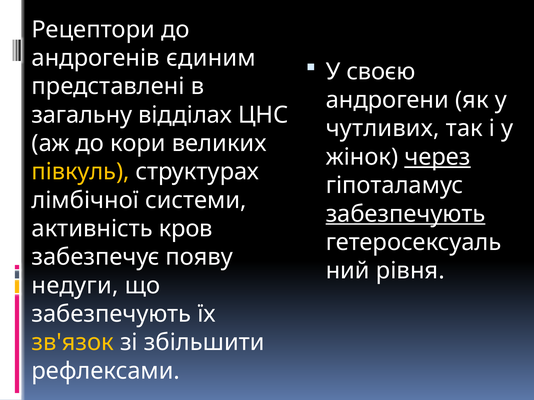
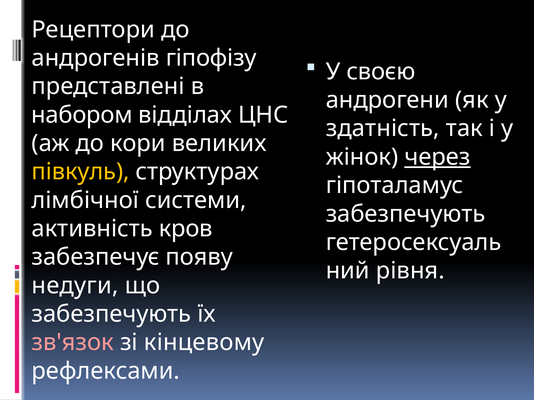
єдиним: єдиним -> гіпофізу (211, 58)
загальну: загальну -> набором (82, 115)
чутливих: чутливих -> здатність (383, 129)
забезпечують underline: present -> none (406, 214)
зв'язок colour: yellow -> pink (73, 343)
збільшити: збільшити -> кінцевому (204, 343)
